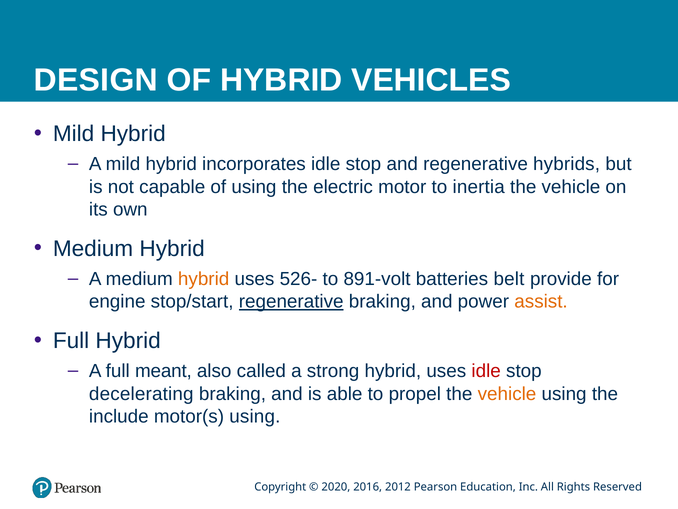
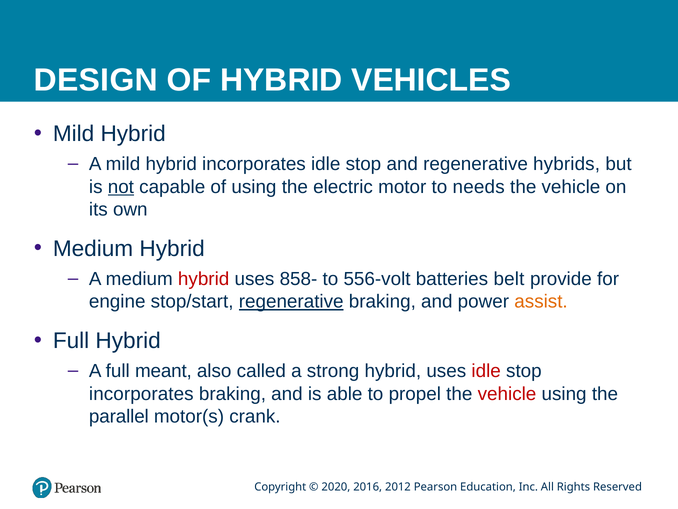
not underline: none -> present (121, 187)
inertia: inertia -> needs (479, 187)
hybrid colour: orange -> red (204, 279)
526-: 526- -> 858- (298, 279)
891-volt: 891-volt -> 556-volt (377, 279)
decelerating: decelerating -> incorporates (141, 394)
vehicle colour: orange -> red (507, 394)
include: include -> parallel (119, 416)
motor(s using: using -> crank (255, 416)
